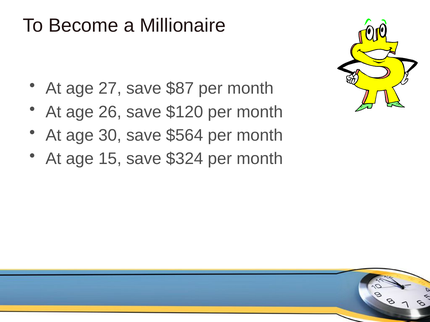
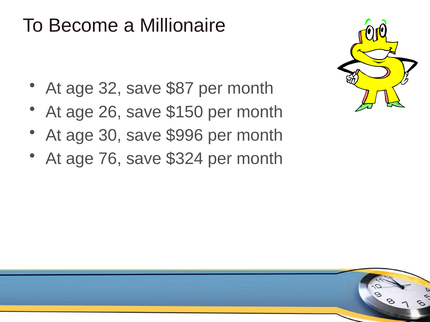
27: 27 -> 32 (110, 89)
$120: $120 -> $150 (185, 112)
$564: $564 -> $996 (185, 135)
15: 15 -> 76 (110, 159)
